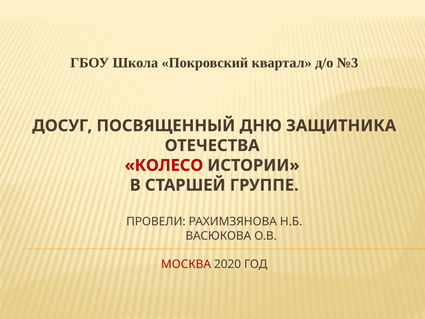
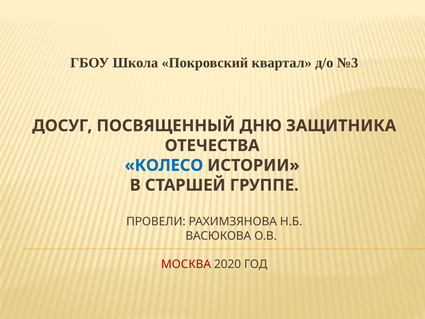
КОЛЕСО colour: red -> blue (164, 165)
